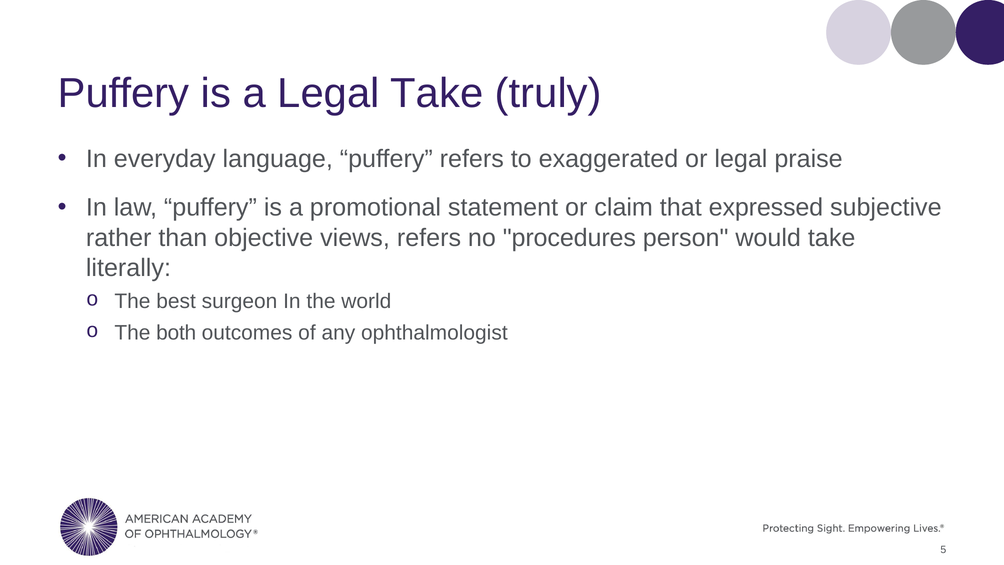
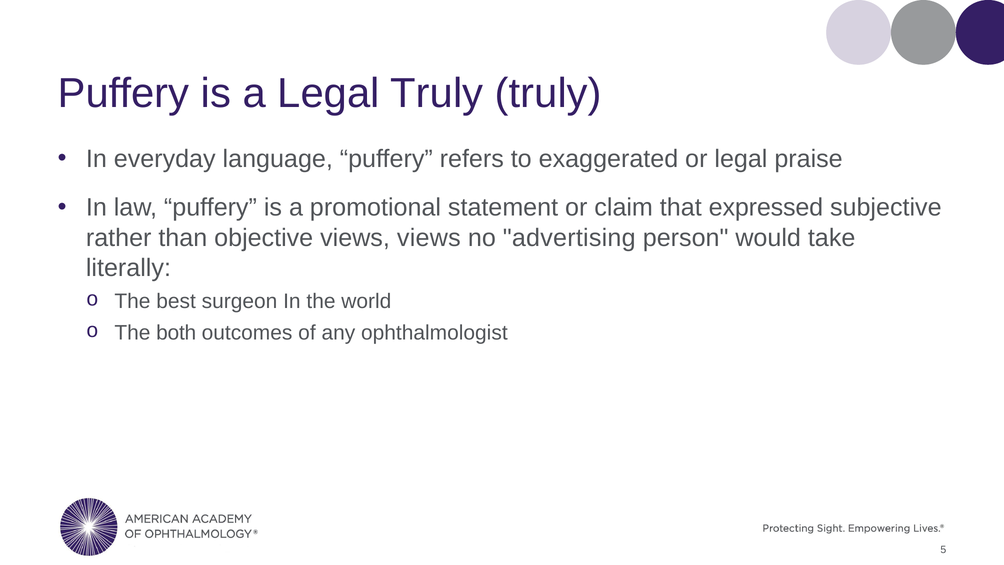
Legal Take: Take -> Truly (437, 93)
views refers: refers -> views (429, 238)
procedures: procedures -> advertising (569, 238)
